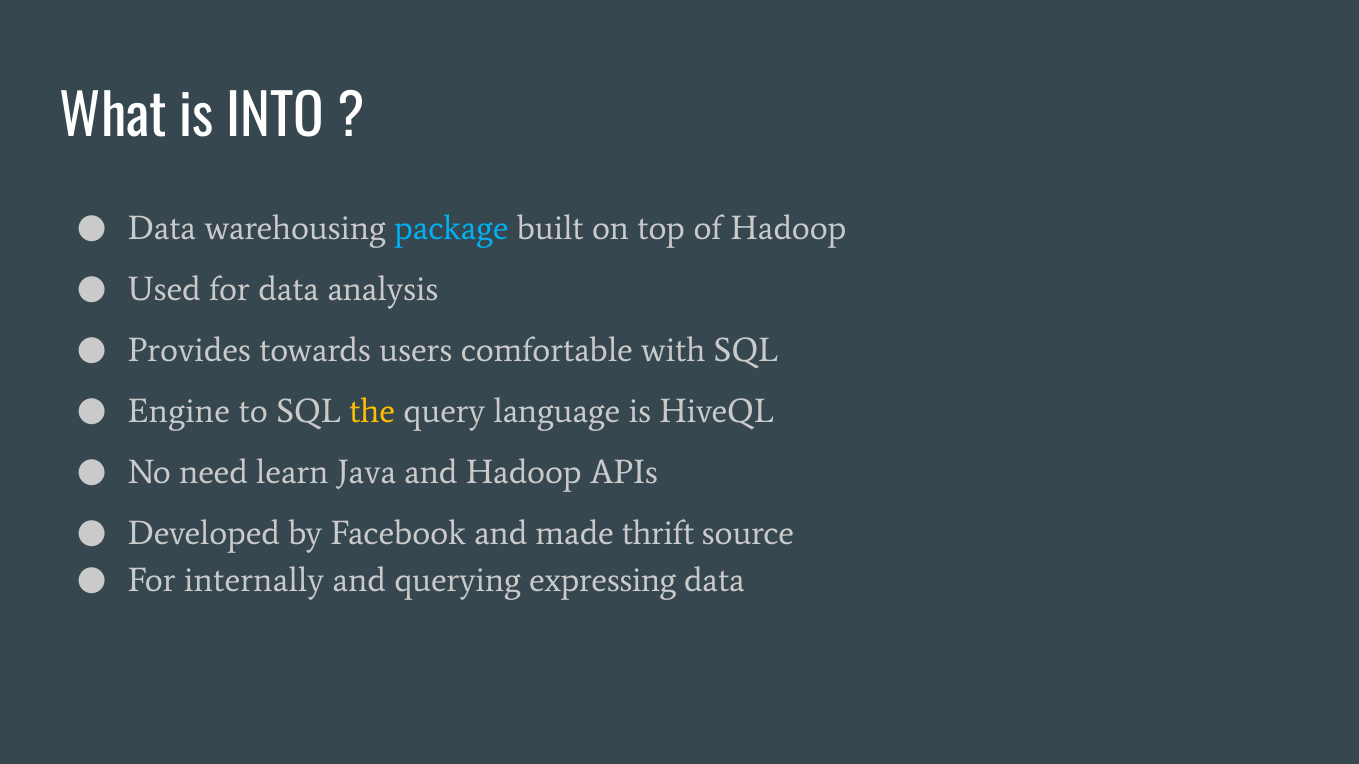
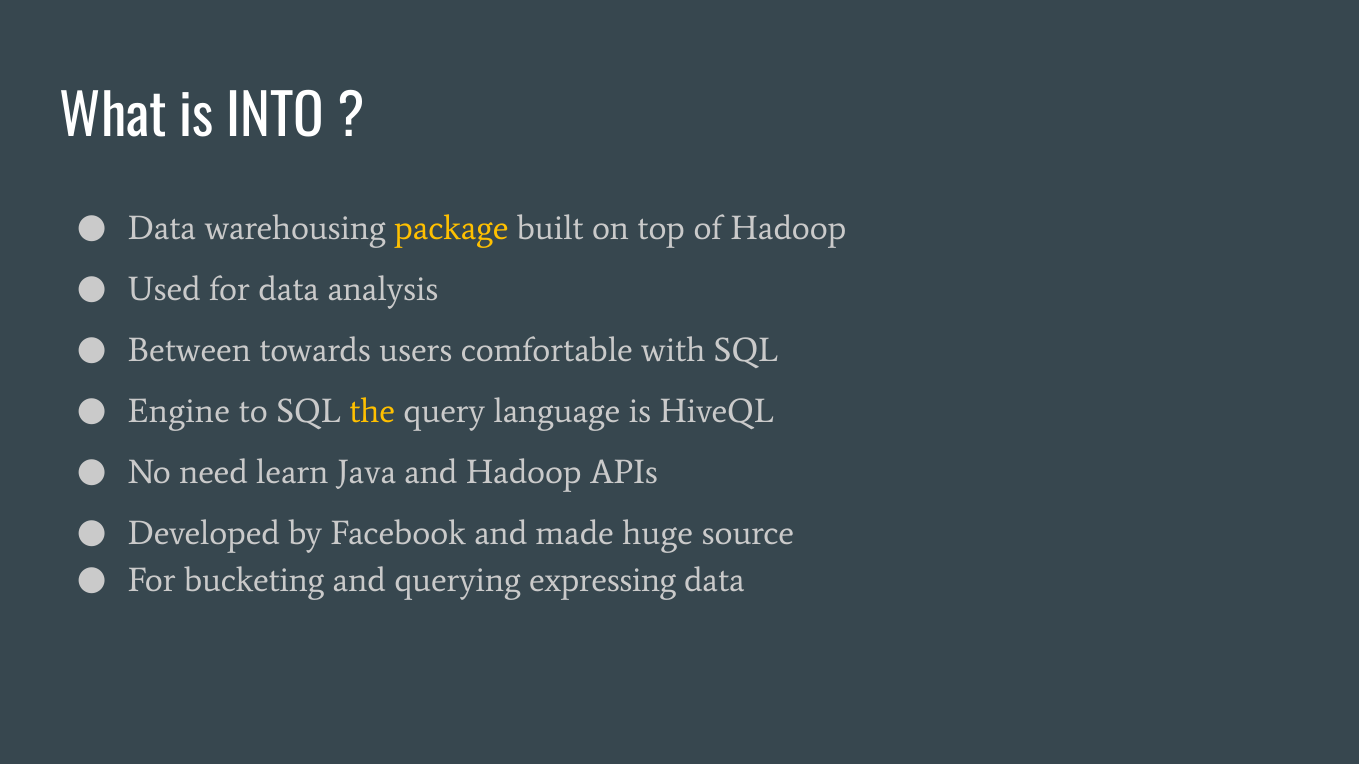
package colour: light blue -> yellow (451, 228)
Provides: Provides -> Between (189, 350)
thrift: thrift -> huge (658, 534)
internally: internally -> bucketing (254, 581)
